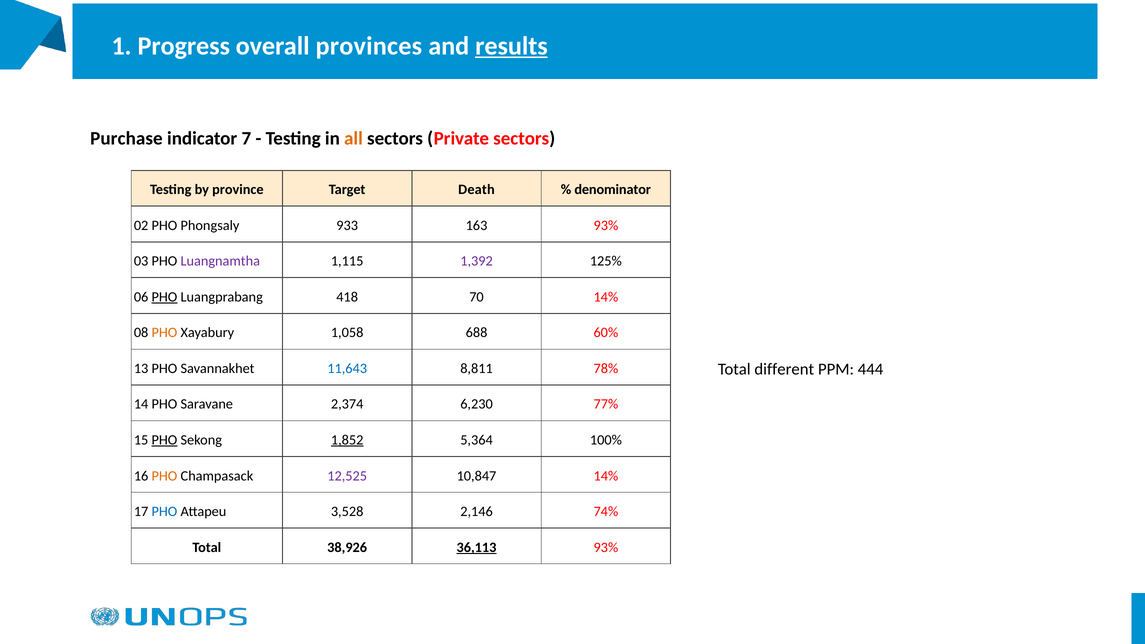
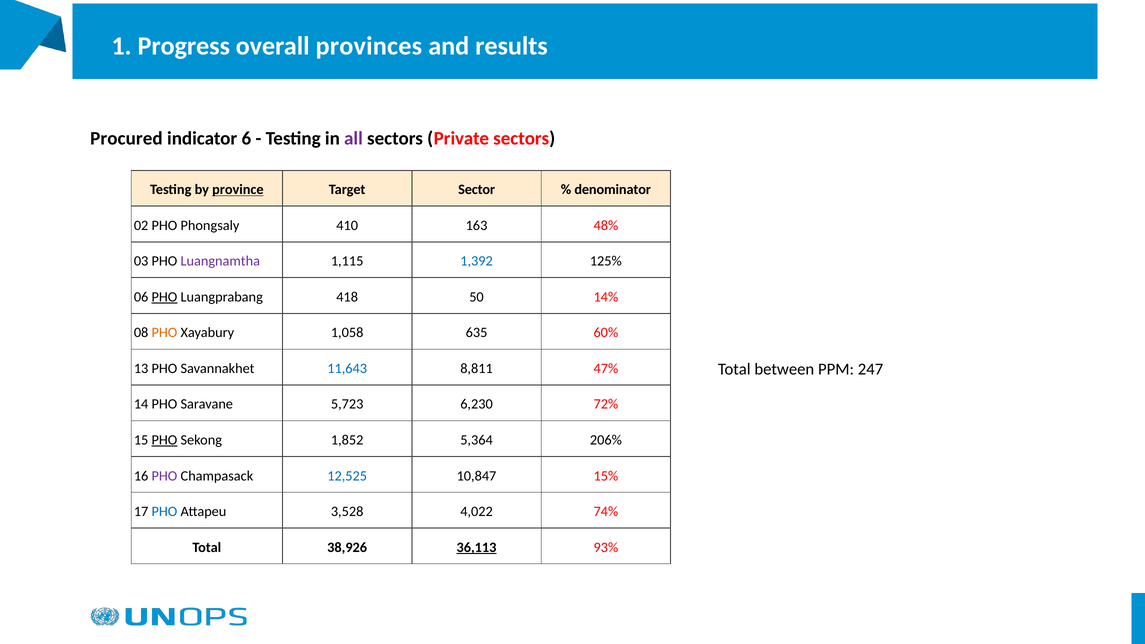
results underline: present -> none (511, 46)
Purchase: Purchase -> Procured (126, 139)
7: 7 -> 6 (246, 139)
all colour: orange -> purple (353, 139)
province underline: none -> present (238, 190)
Death: Death -> Sector (477, 190)
933: 933 -> 410 (347, 225)
163 93%: 93% -> 48% (606, 225)
1,392 colour: purple -> blue (477, 261)
70: 70 -> 50 (477, 297)
688: 688 -> 635 (477, 333)
different: different -> between (784, 369)
444: 444 -> 247 (871, 369)
78%: 78% -> 47% (606, 369)
2,374: 2,374 -> 5,723 (347, 404)
77%: 77% -> 72% (606, 404)
1,852 underline: present -> none (347, 440)
100%: 100% -> 206% (606, 440)
PHO colour: orange -> purple (164, 476)
12,525 colour: purple -> blue (347, 476)
10,847 14%: 14% -> 15% (606, 476)
2,146: 2,146 -> 4,022 (477, 512)
